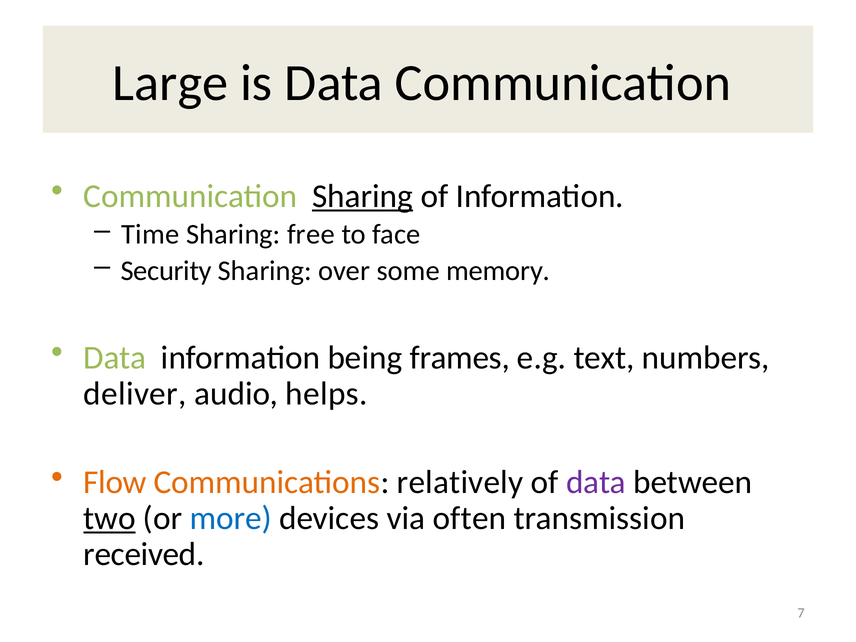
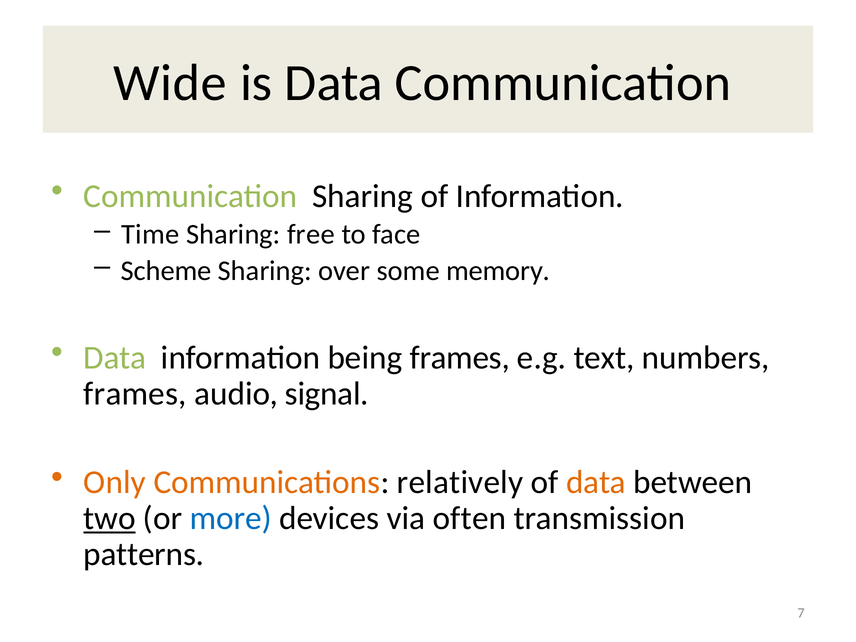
Large: Large -> Wide (170, 83)
Sharing underline: present -> none (363, 196)
Security: Security -> Scheme (166, 271)
deliver: deliver -> frames (135, 394)
helps: helps -> signal (327, 394)
Flow: Flow -> Only (115, 482)
data colour: purple -> orange (596, 482)
received: received -> patterns (144, 554)
